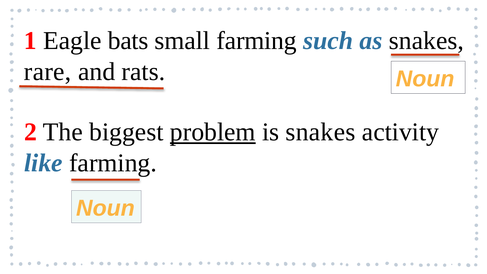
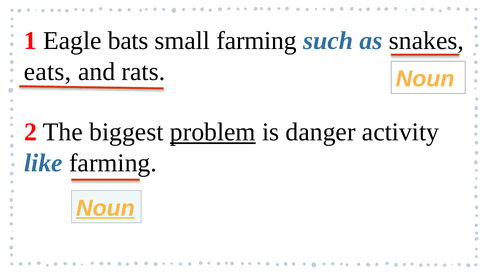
rare: rare -> eats (48, 72)
is snakes: snakes -> danger (321, 132)
Noun underline: none -> present (105, 208)
